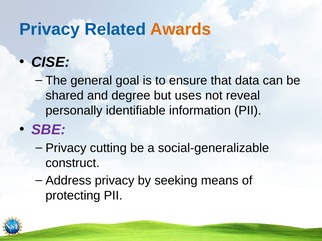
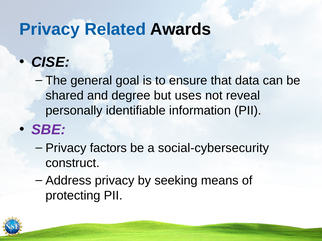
Awards colour: orange -> black (181, 29)
cutting: cutting -> factors (108, 148)
social-generalizable: social-generalizable -> social-cybersecurity (213, 148)
